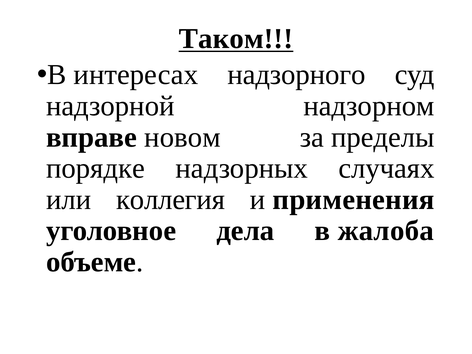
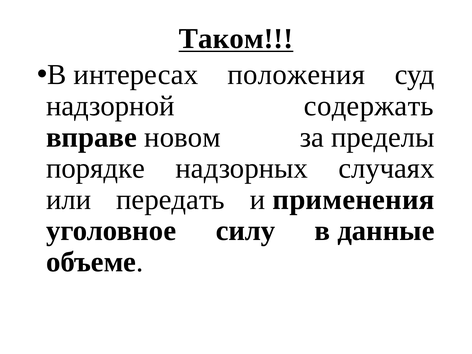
надзорного: надзорного -> положения (296, 75)
надзорном: надзорном -> содержать (369, 106)
коллегия: коллегия -> передать (170, 200)
дела: дела -> силу (246, 231)
жалоба: жалоба -> данные (386, 231)
